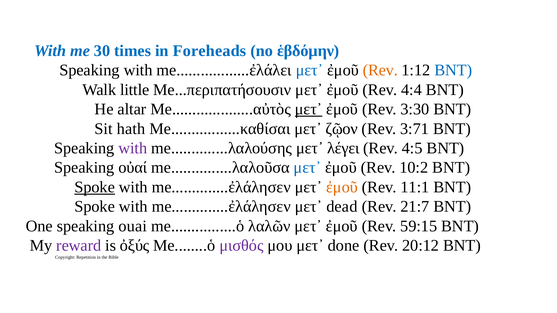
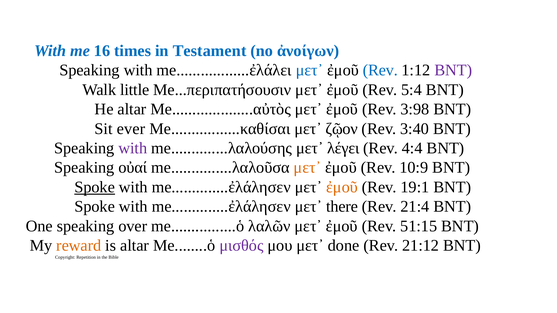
30: 30 -> 16 (102, 51)
Foreheads: Foreheads -> Testament (210, 51)
ἑβδόμην: ἑβδόμην -> ἀνοίγων (308, 51)
Rev colour: orange -> blue (380, 70)
BNT colour: blue -> purple (453, 70)
4:4: 4:4 -> 5:4 (412, 90)
μετ᾽ underline: present -> none (309, 109)
3:30: 3:30 -> 3:98 (415, 109)
hath: hath -> ever (131, 129)
3:71: 3:71 -> 3:40 (415, 129)
4:5: 4:5 -> 4:4 (412, 148)
μετ᾽ colour: blue -> orange (307, 168)
10:2: 10:2 -> 10:9 (414, 168)
11:1: 11:1 -> 19:1 (415, 187)
dead: dead -> there (342, 207)
21:7: 21:7 -> 21:4 (415, 207)
ouai: ouai -> over (133, 226)
59:15: 59:15 -> 51:15 (419, 226)
reward colour: purple -> orange (79, 246)
is ὀξύς: ὀξύς -> altar (135, 246)
20:12: 20:12 -> 21:12 (421, 246)
